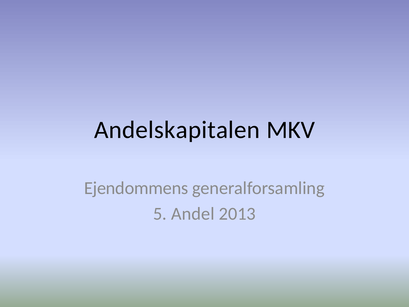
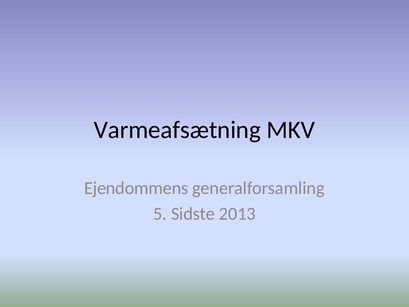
Andelskapitalen: Andelskapitalen -> Varmeafsætning (177, 130)
Andel: Andel -> Sidste (193, 214)
